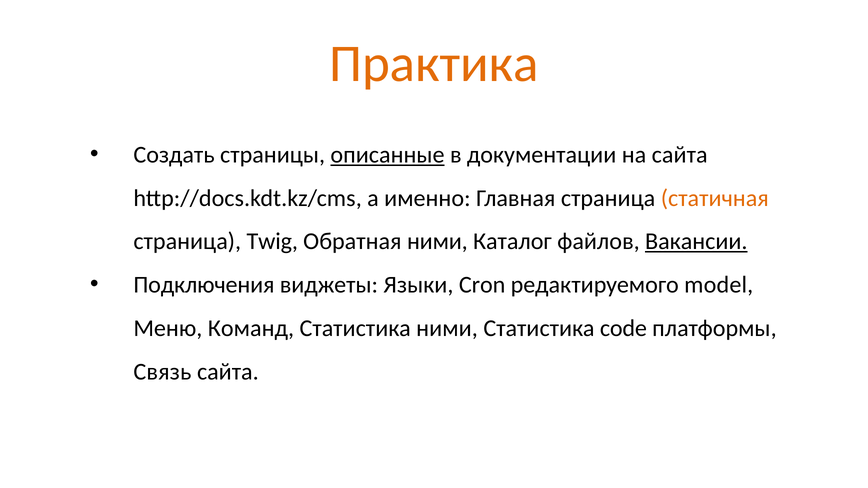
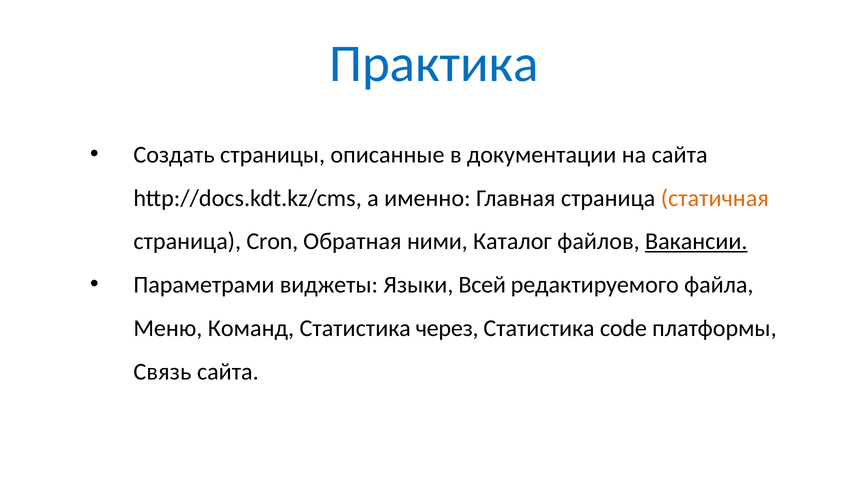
Практика colour: orange -> blue (434, 64)
описанные underline: present -> none (388, 155)
Twig: Twig -> Cron (272, 242)
Подключения: Подключения -> Параметрами (204, 285)
Cron: Cron -> Всей (482, 285)
model: model -> файла (719, 285)
Статистика ними: ними -> через (447, 328)
